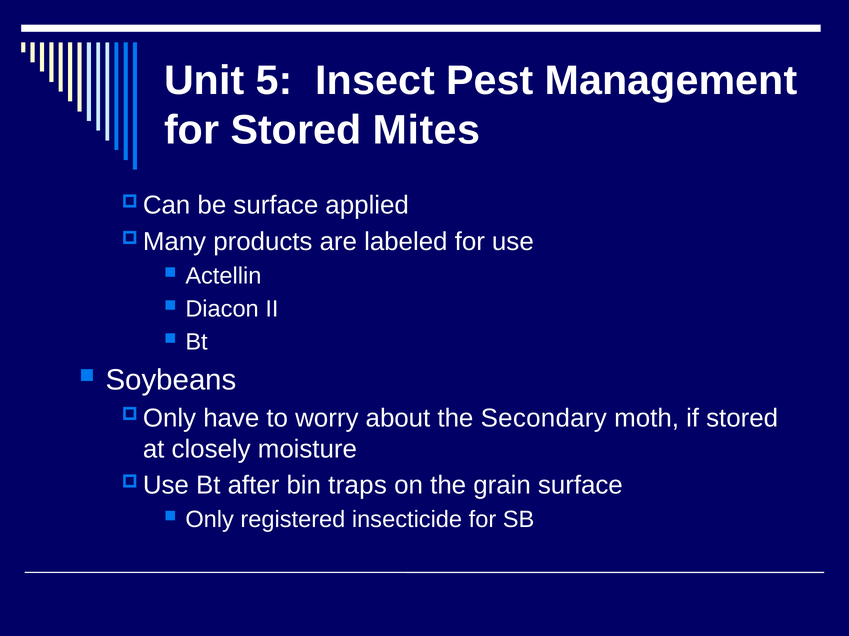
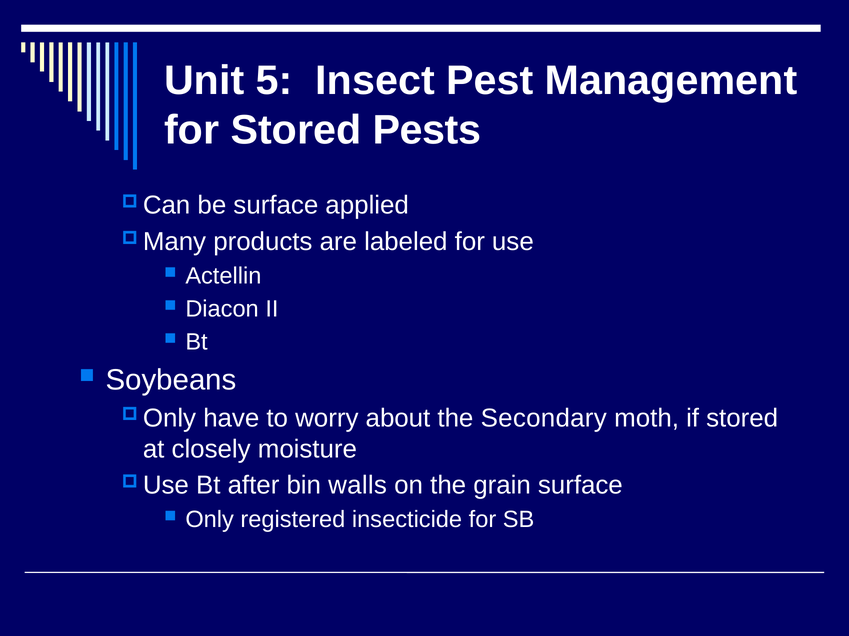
Mites: Mites -> Pests (427, 130)
traps: traps -> walls (358, 486)
